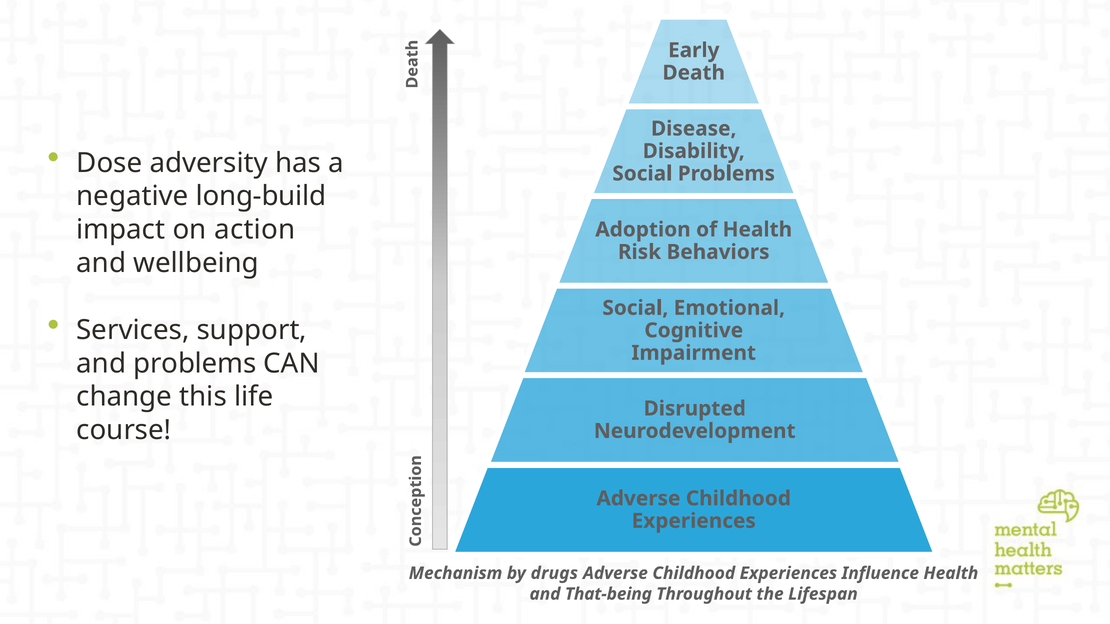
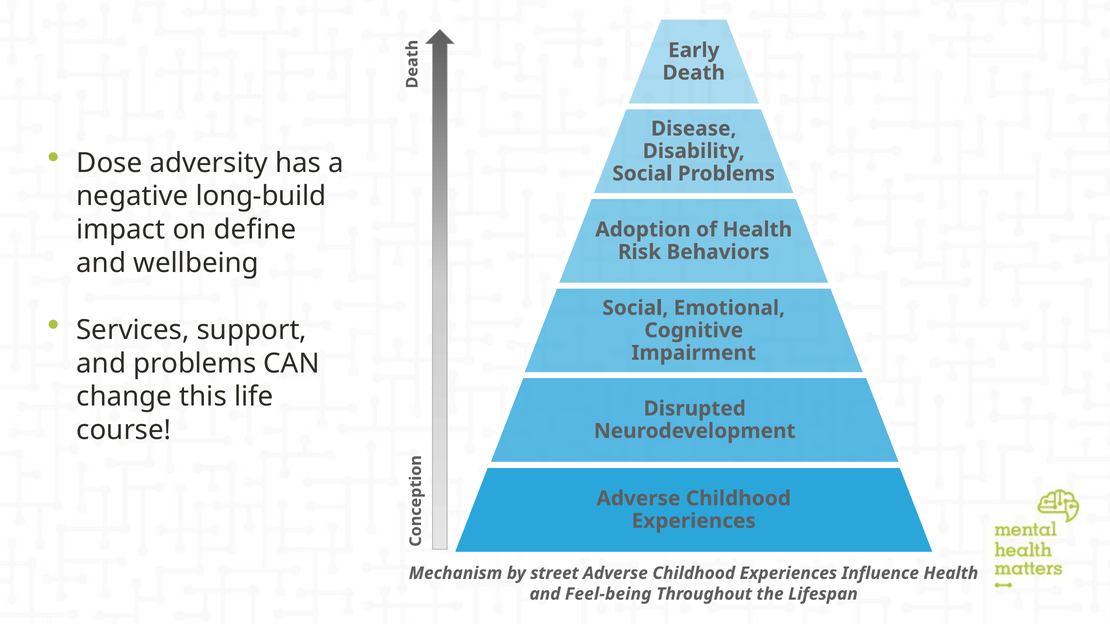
action: action -> define (255, 230)
drugs: drugs -> street (554, 574)
That-being: That-being -> Feel-being (608, 594)
